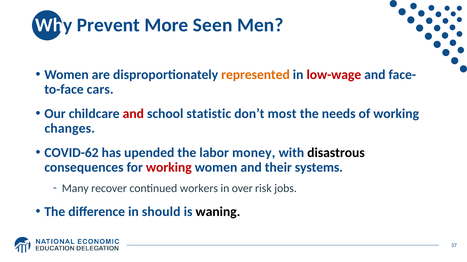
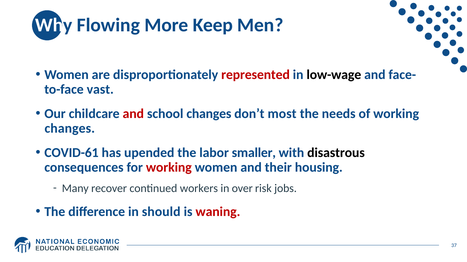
Prevent: Prevent -> Flowing (108, 25)
Seen: Seen -> Keep (213, 25)
represented colour: orange -> red (256, 75)
low-wage colour: red -> black (334, 75)
cars: cars -> vast (100, 89)
school statistic: statistic -> changes (209, 114)
COVID-62: COVID-62 -> COVID-61 (71, 153)
money: money -> smaller (254, 153)
systems: systems -> housing (319, 168)
waning colour: black -> red (218, 212)
